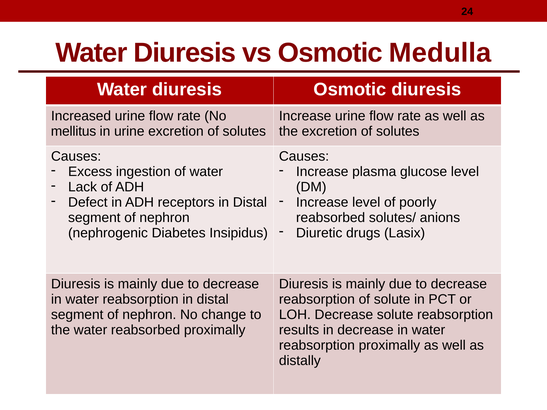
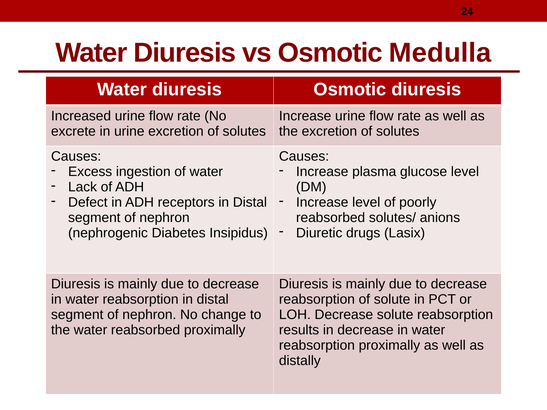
mellitus: mellitus -> excrete (73, 131)
